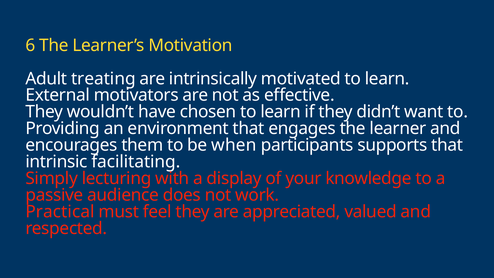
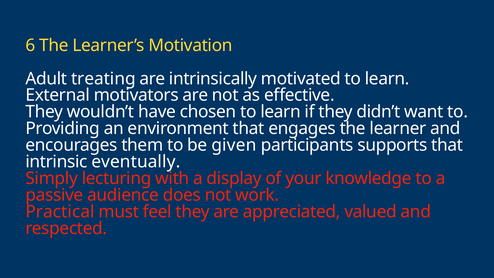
when: when -> given (234, 145)
facilitating: facilitating -> eventually (136, 162)
